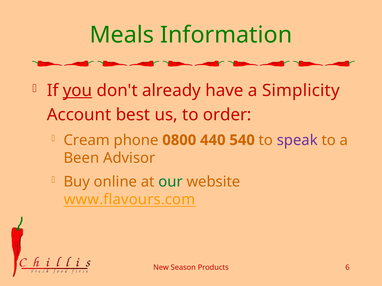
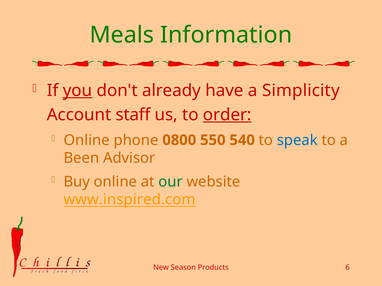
best: best -> staff (133, 115)
order underline: none -> present (227, 115)
Cream: Cream -> Online (87, 140)
440: 440 -> 550 (213, 140)
speak colour: purple -> blue (297, 140)
www.flavours.com: www.flavours.com -> www.inspired.com (130, 200)
